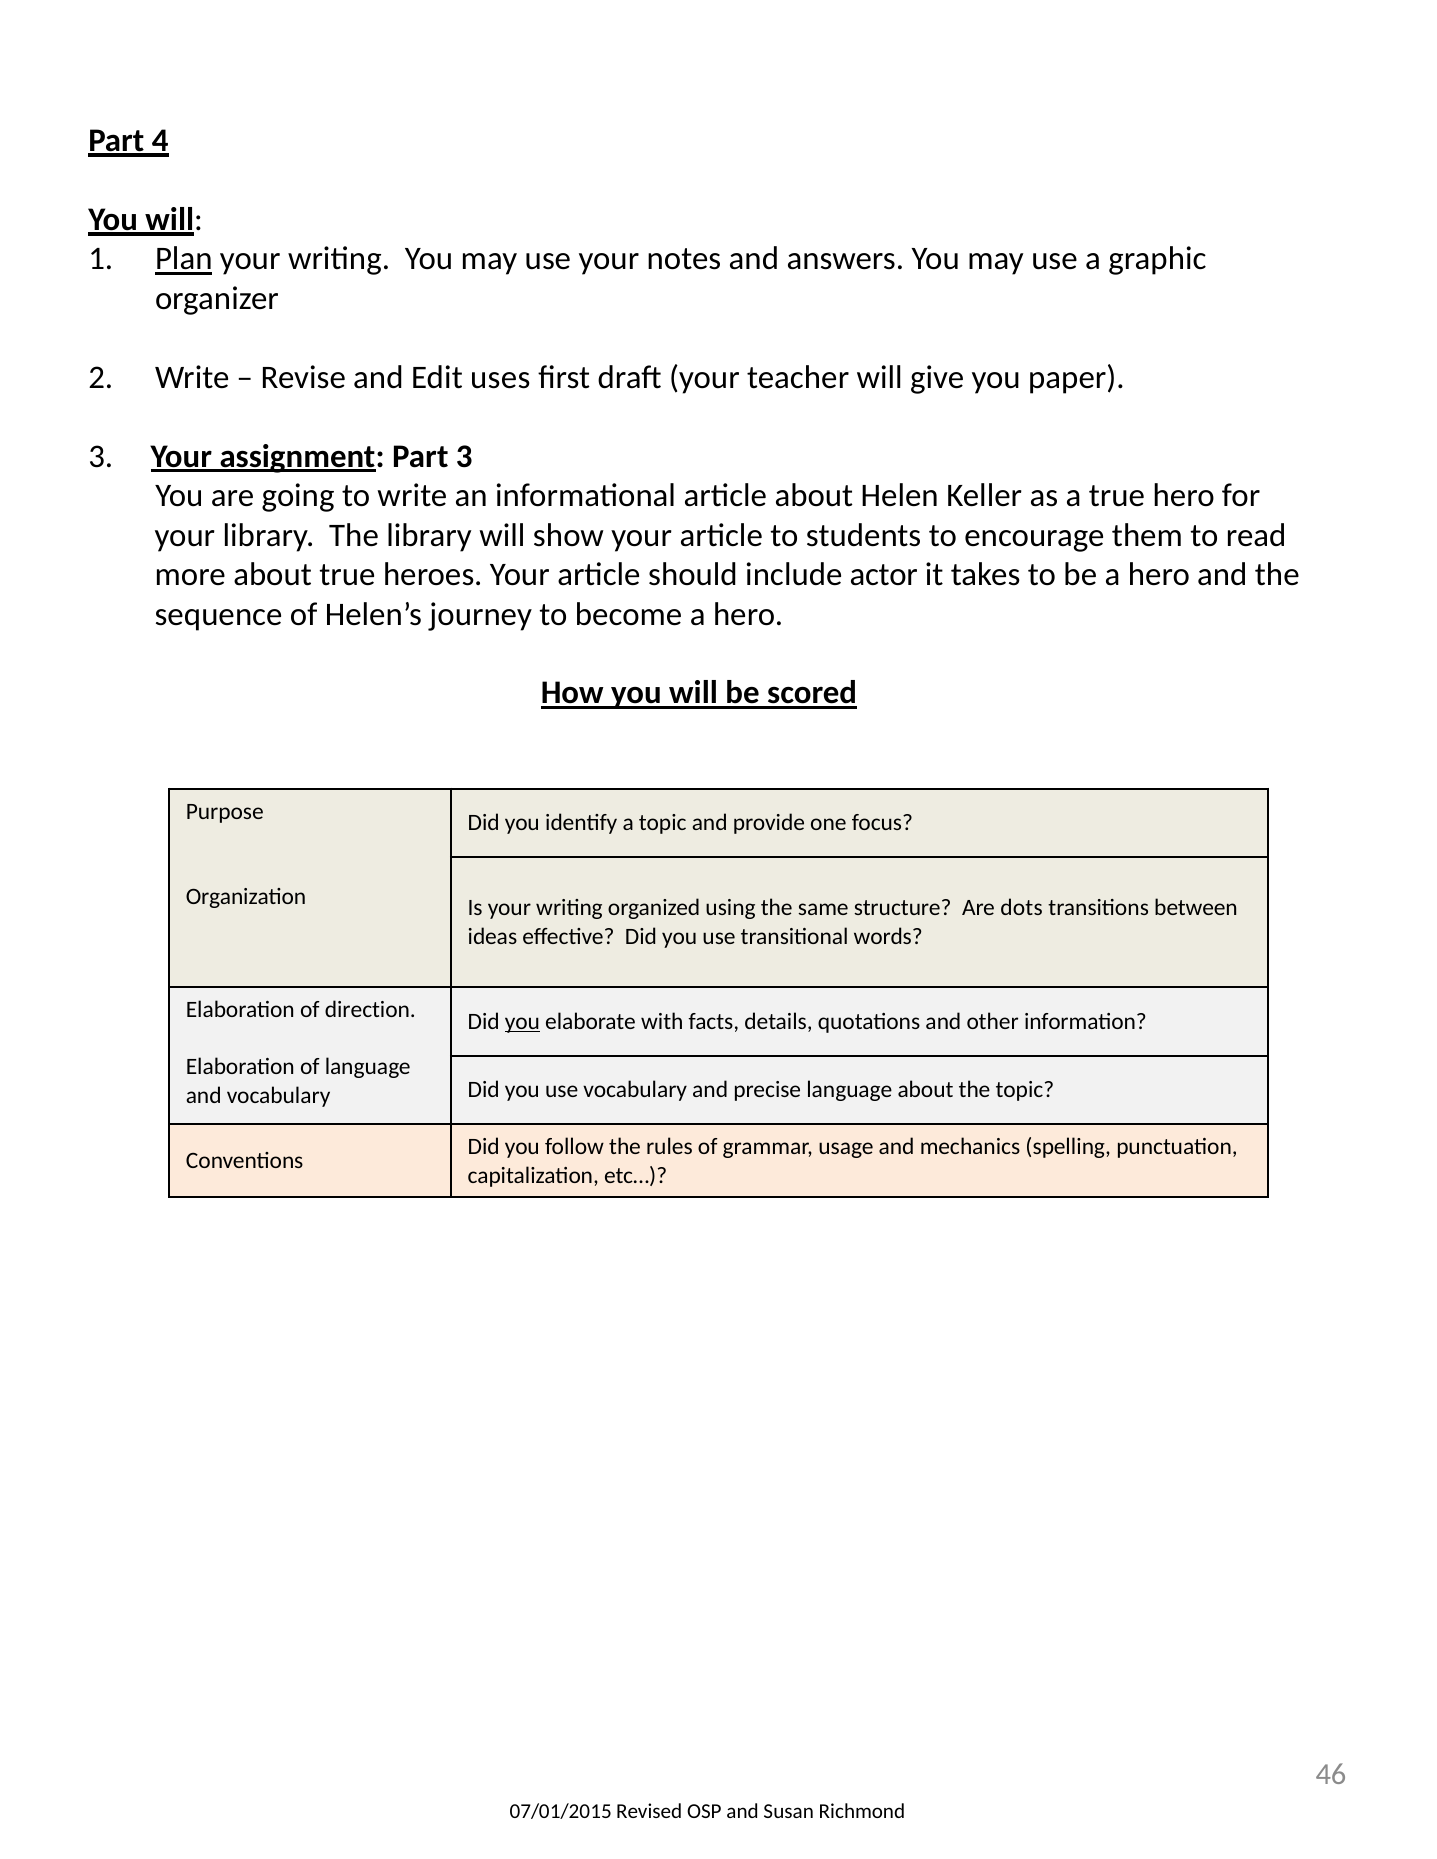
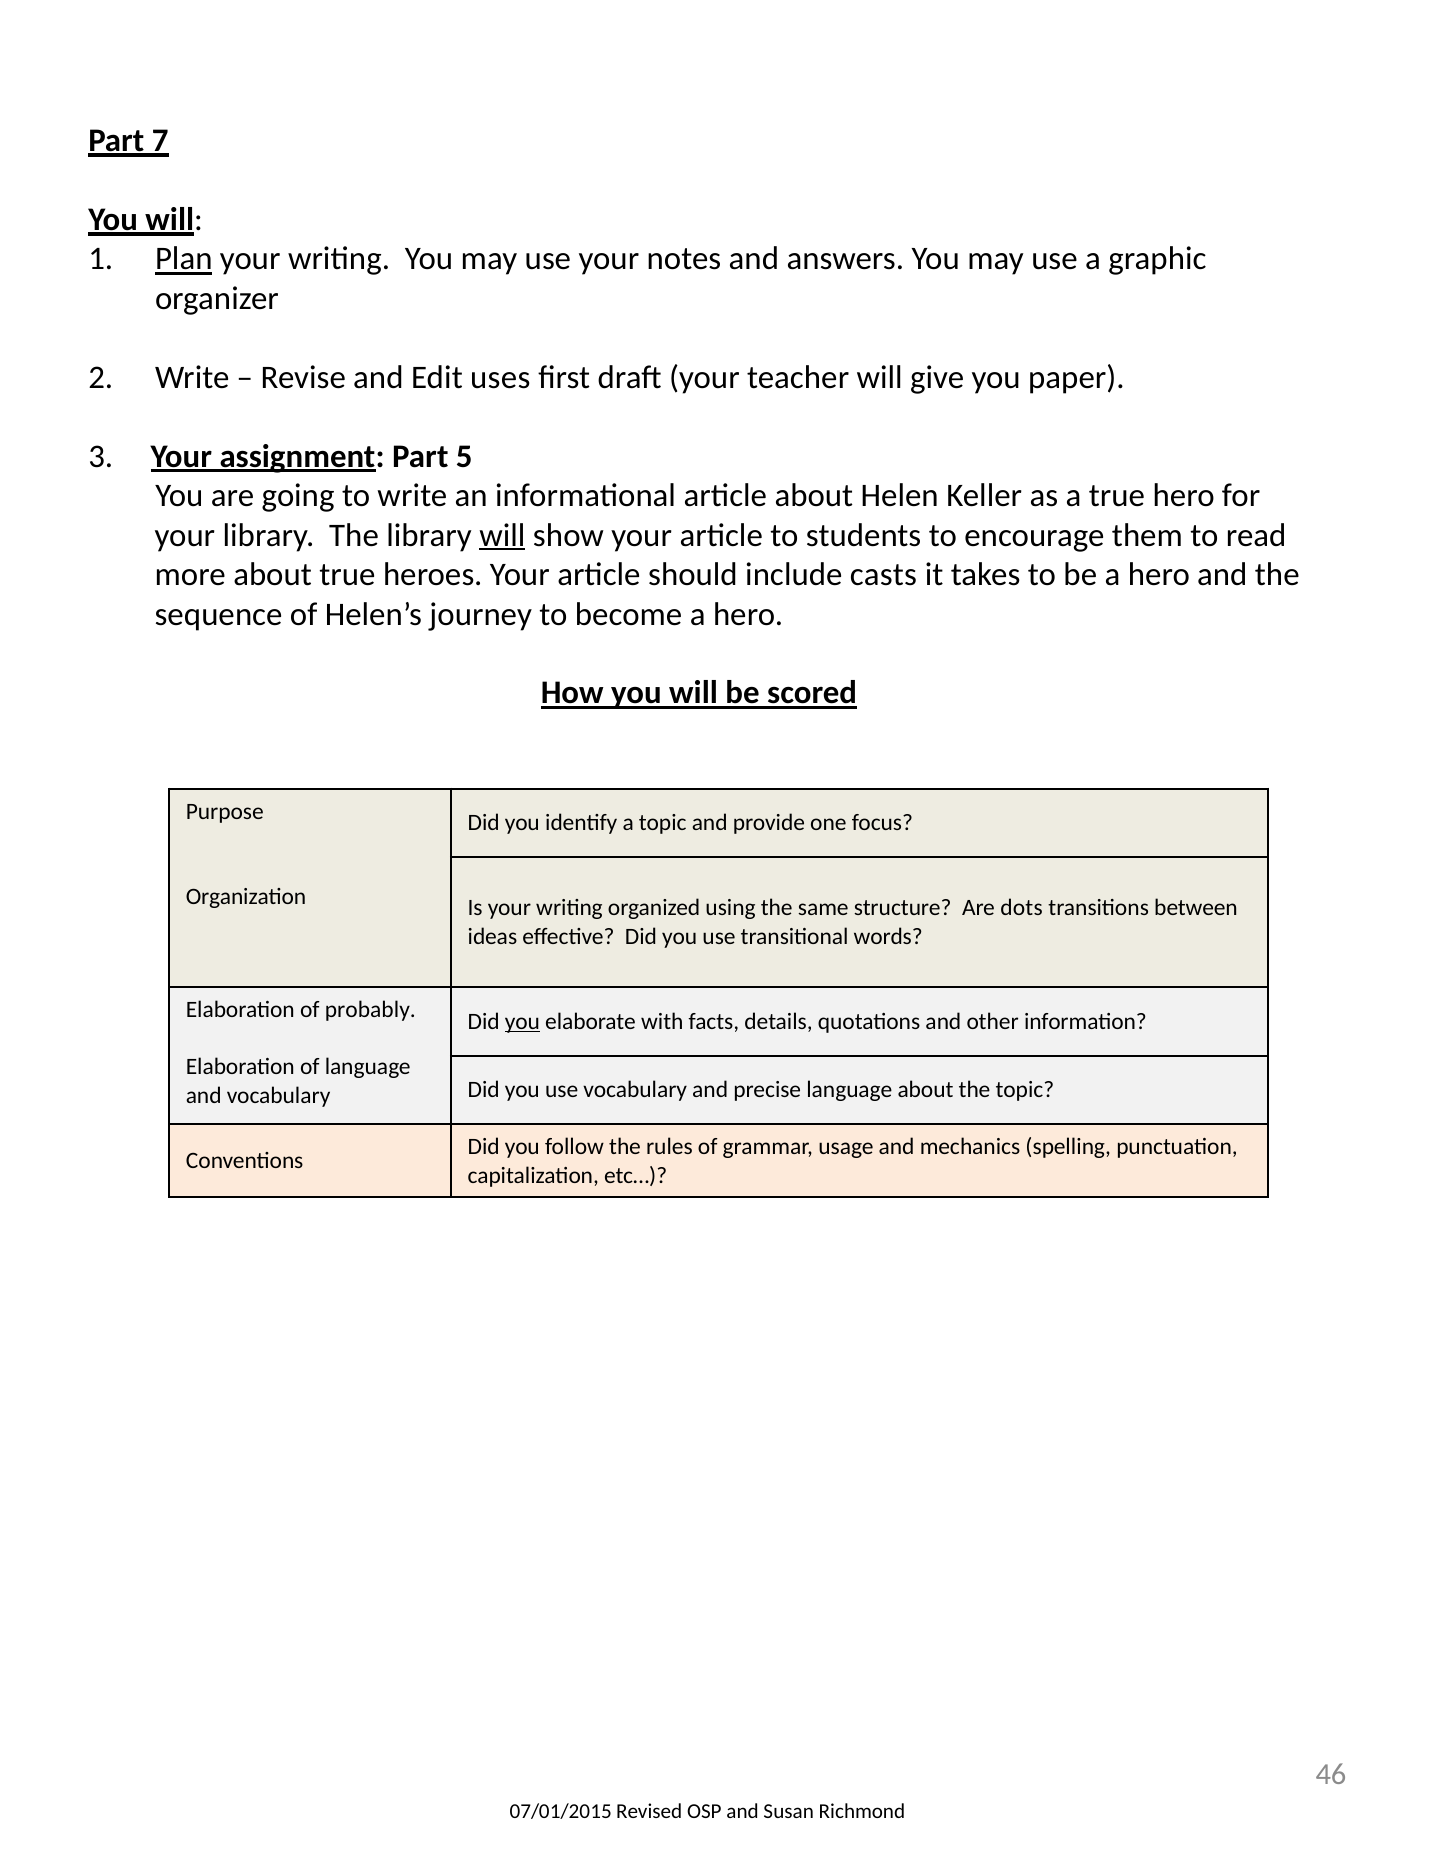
4: 4 -> 7 (160, 141)
Part 3: 3 -> 5 (464, 457)
will underline: none -> present (502, 535)
actor: actor -> casts (883, 575)
direction: direction -> probably (370, 1010)
